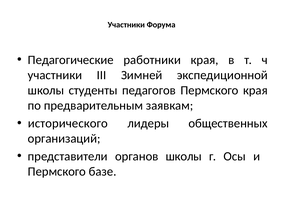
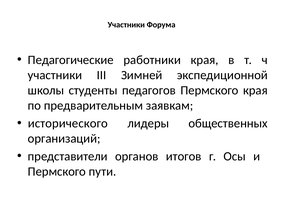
органов школы: школы -> итогов (184, 156)
базе: базе -> пути (103, 171)
